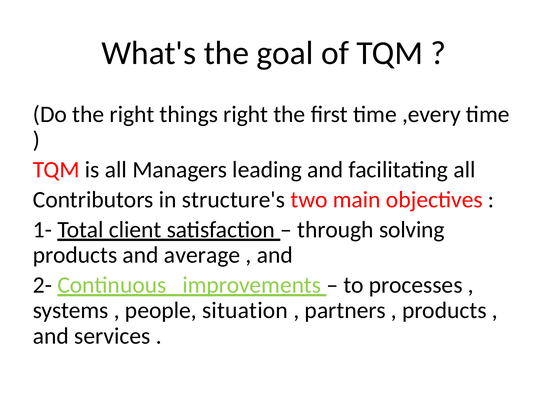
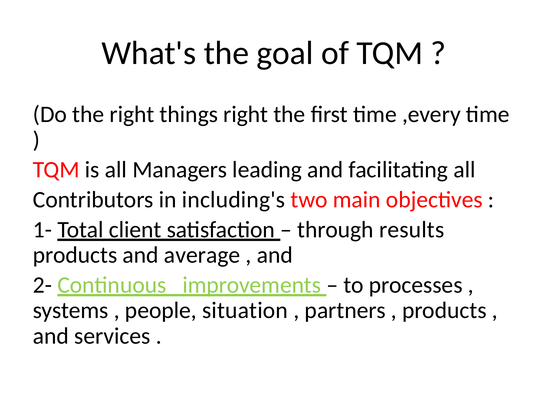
structure's: structure's -> including's (233, 200)
solving: solving -> results (412, 230)
